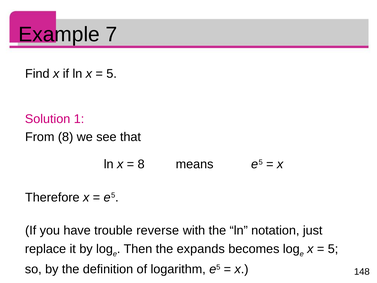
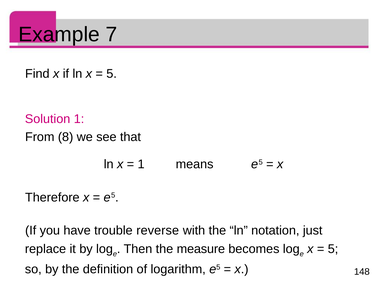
8: 8 -> 1 (141, 164)
expands: expands -> measure (201, 249)
